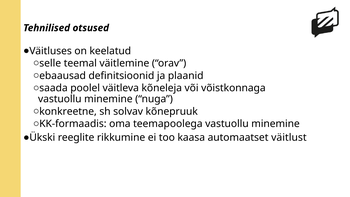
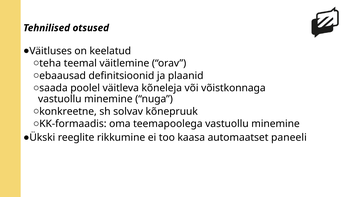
selle: selle -> teha (50, 63)
väitlust: väitlust -> paneeli (289, 137)
